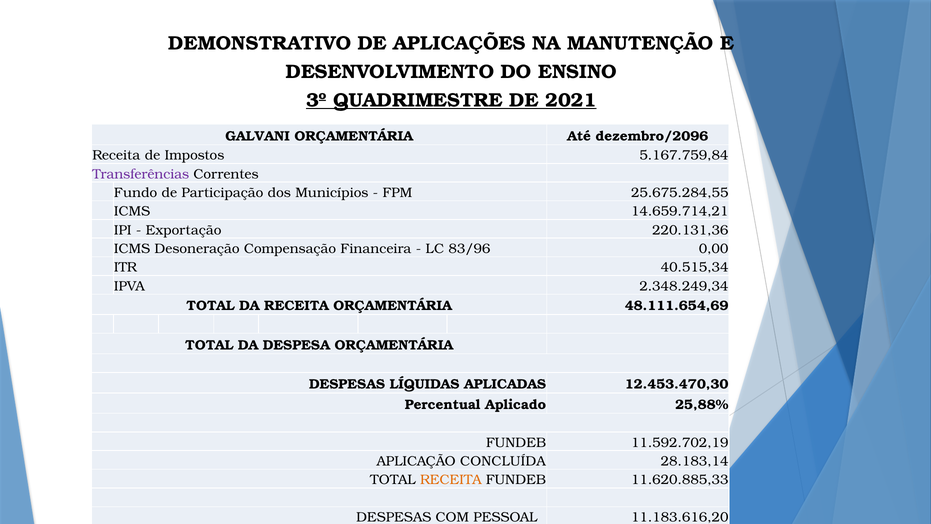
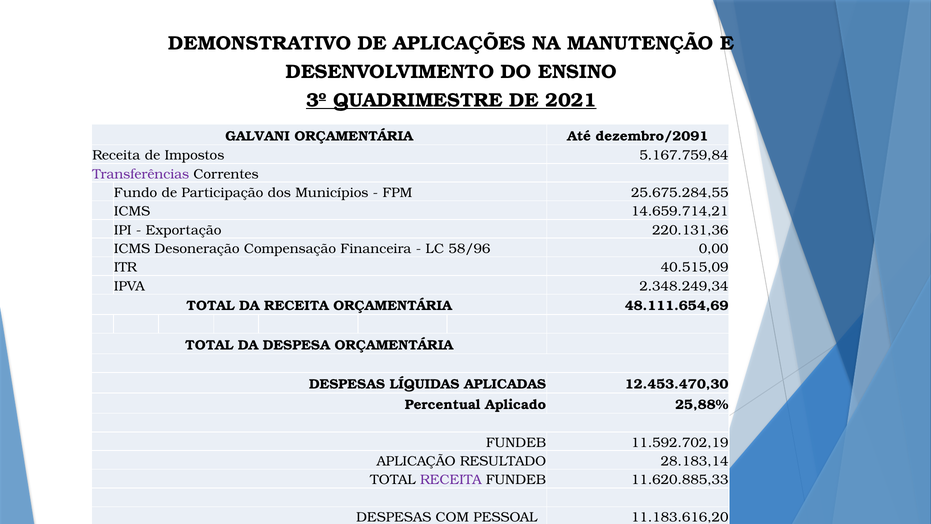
dezembro/2096: dezembro/2096 -> dezembro/2091 (652, 136)
83/96: 83/96 -> 58/96 (469, 249)
40.515,34: 40.515,34 -> 40.515,09 (695, 267)
CONCLUÍDA: CONCLUÍDA -> RESULTADO (503, 461)
RECEITA colour: orange -> purple (451, 480)
